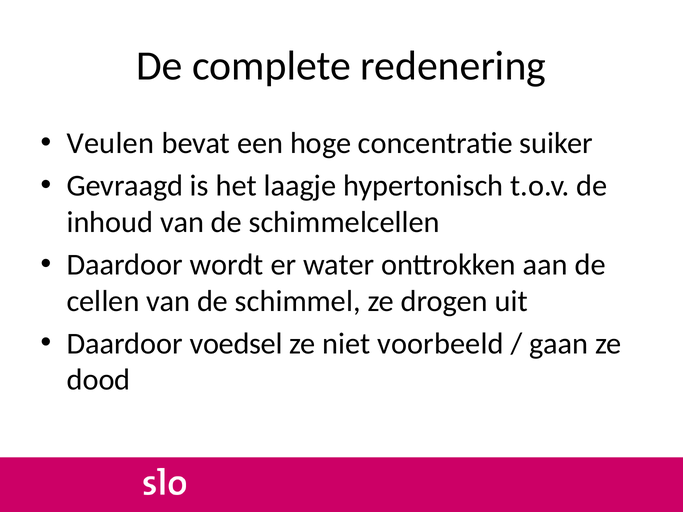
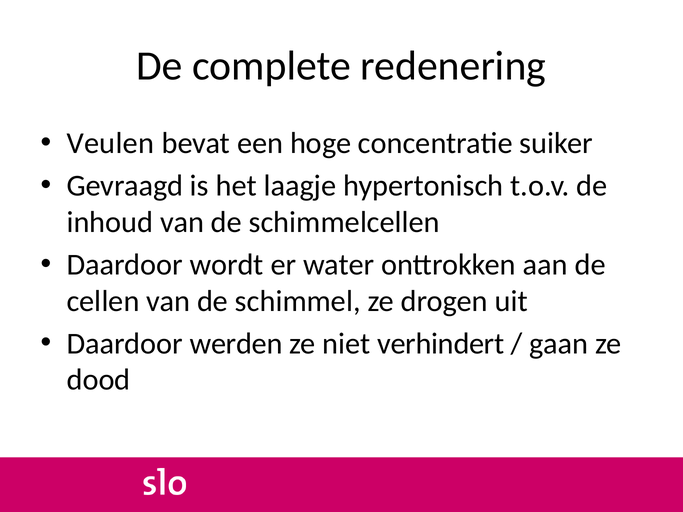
voedsel: voedsel -> werden (236, 344)
voorbeeld: voorbeeld -> verhindert (441, 344)
